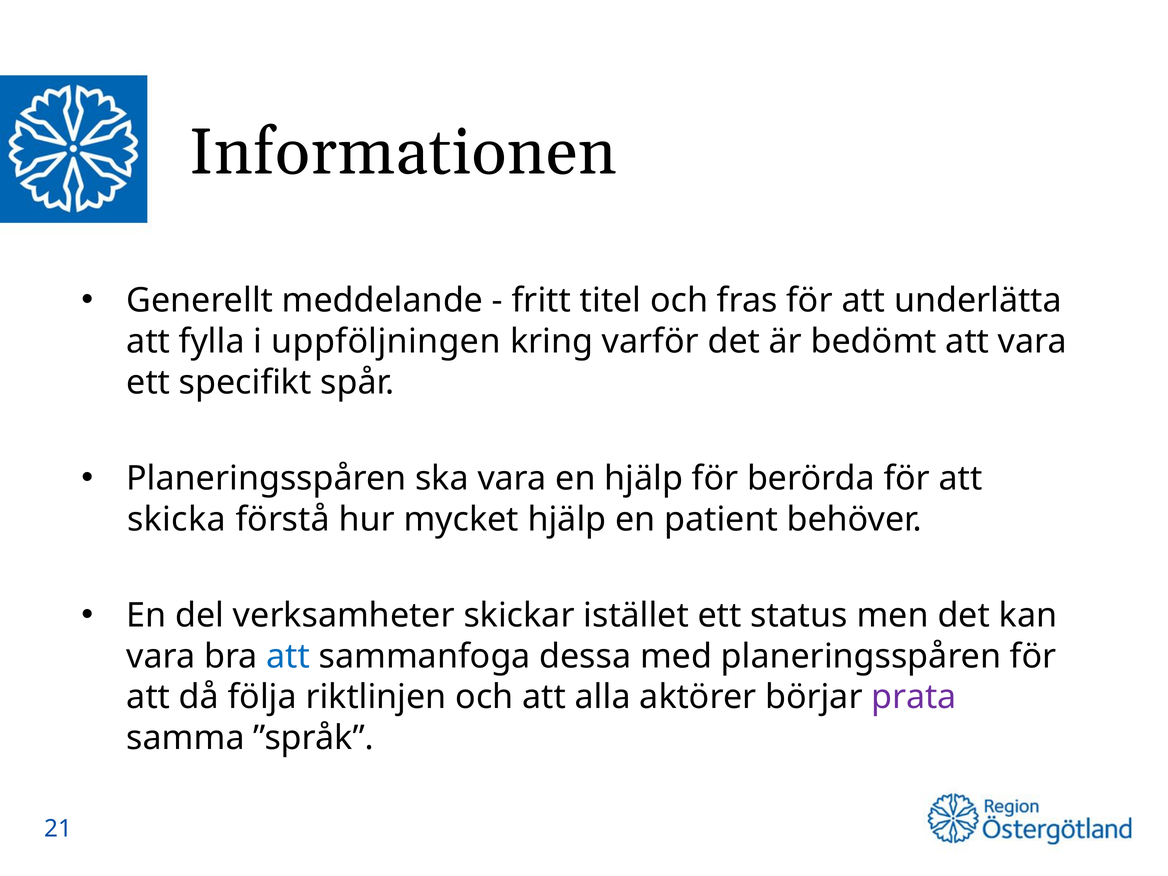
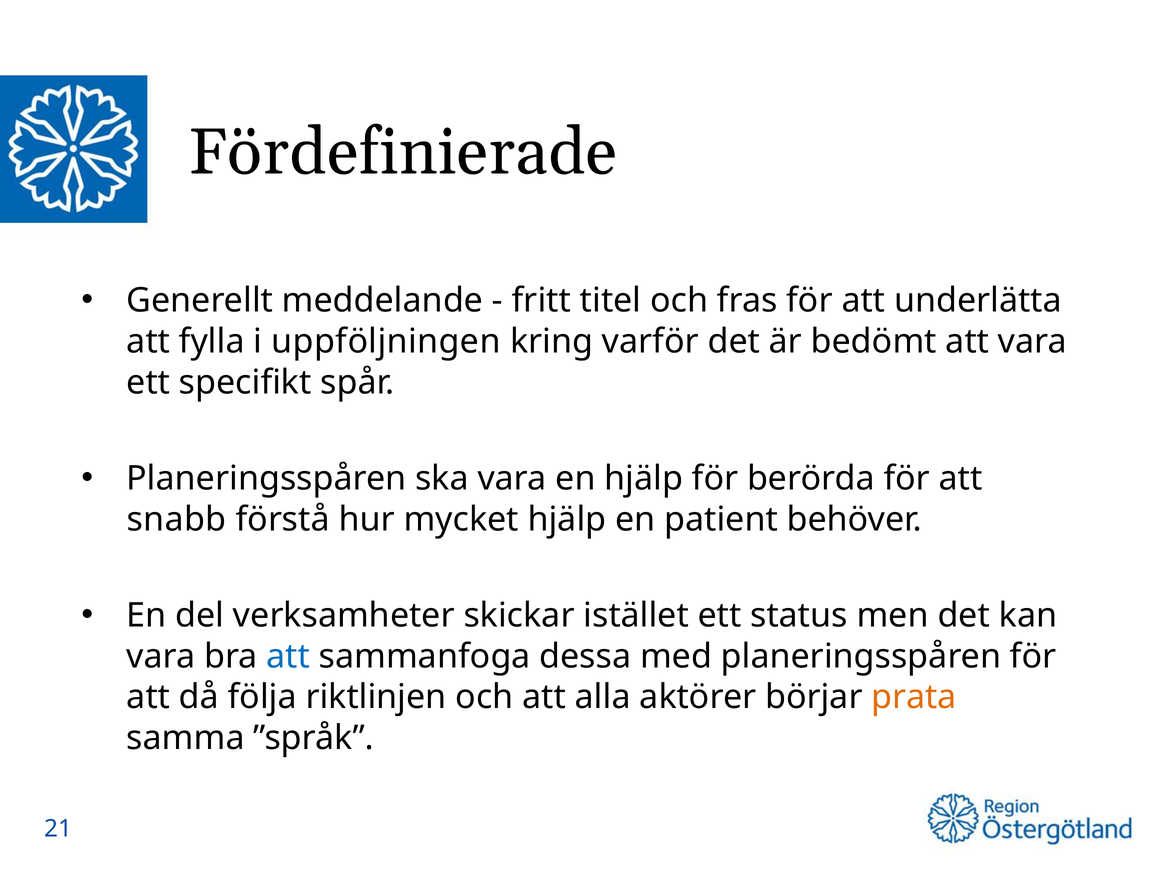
Informationen: Informationen -> Fördefinierade (403, 152)
skicka: skicka -> snabb (176, 519)
prata colour: purple -> orange (914, 697)
